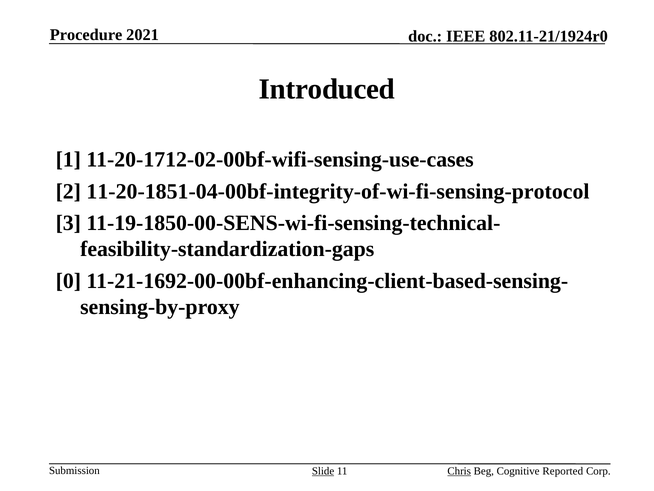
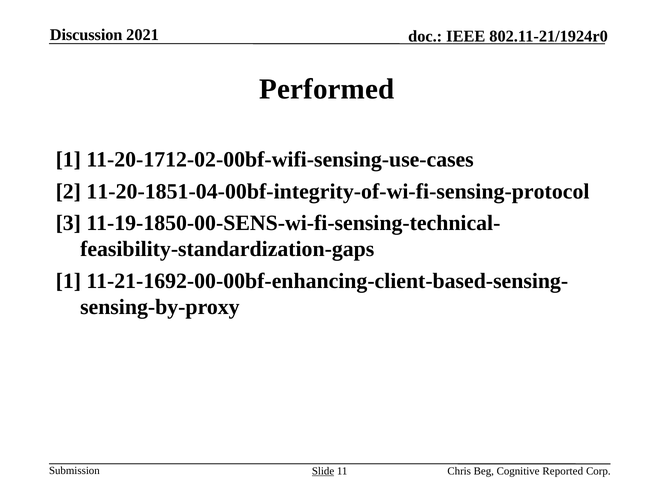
Procedure: Procedure -> Discussion (86, 35)
Introduced: Introduced -> Performed (327, 89)
0: 0 -> 1 (68, 281)
Chris underline: present -> none (459, 470)
